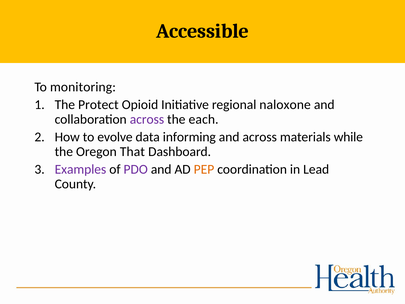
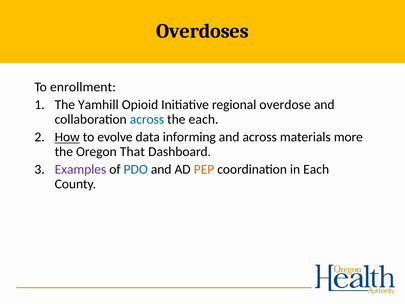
Accessible: Accessible -> Overdoses (203, 31)
monitoring: monitoring -> enrollment (83, 87)
Protect: Protect -> Yamhill (98, 105)
naloxone: naloxone -> overdose (285, 105)
across colour: purple -> blue (147, 119)
How underline: none -> present (67, 137)
while: while -> more (348, 137)
PDO colour: purple -> blue (136, 169)
in Lead: Lead -> Each (316, 169)
